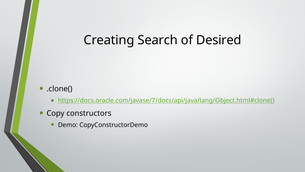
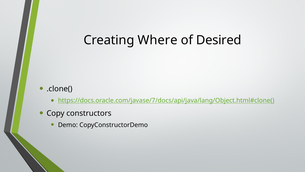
Search: Search -> Where (158, 40)
